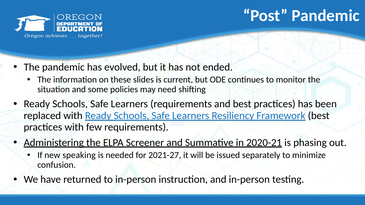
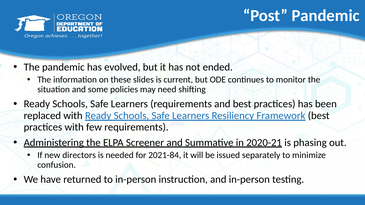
speaking: speaking -> directors (79, 155)
2021-27: 2021-27 -> 2021-84 (165, 155)
